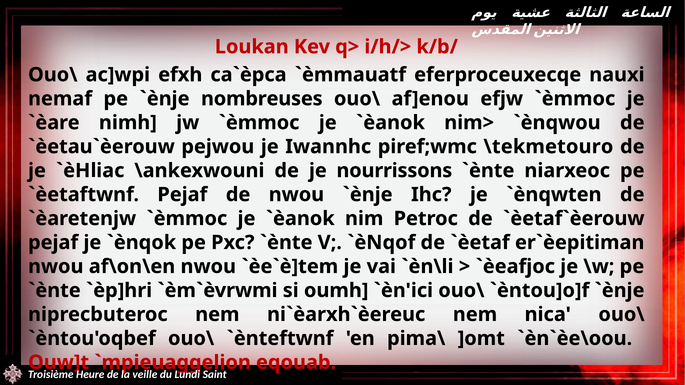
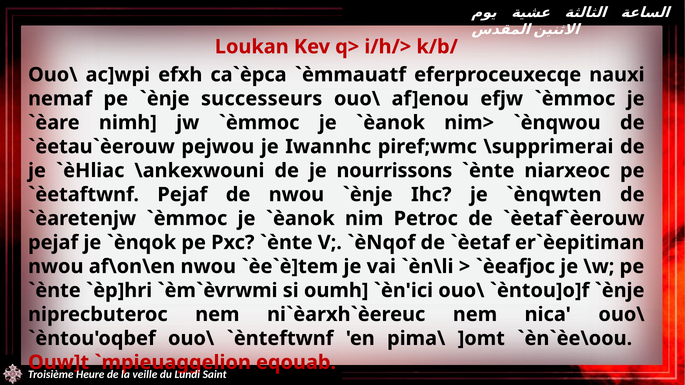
nombreuses: nombreuses -> successeurs (262, 99)
\tekmetouro: \tekmetouro -> \supprimerai (548, 147)
